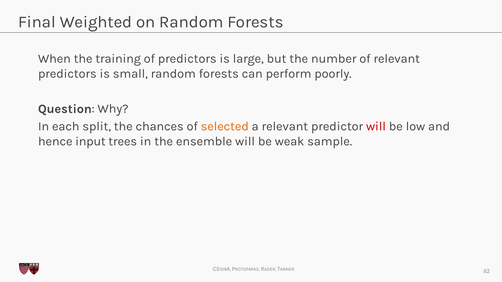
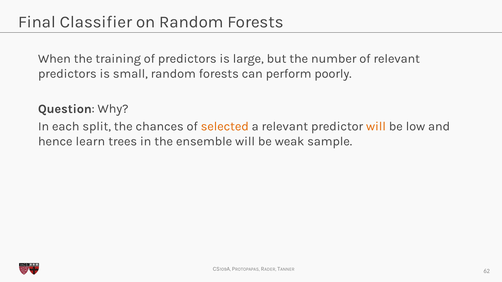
Weighted: Weighted -> Classifier (96, 22)
will colour: red -> orange (376, 127)
input: input -> learn (90, 142)
